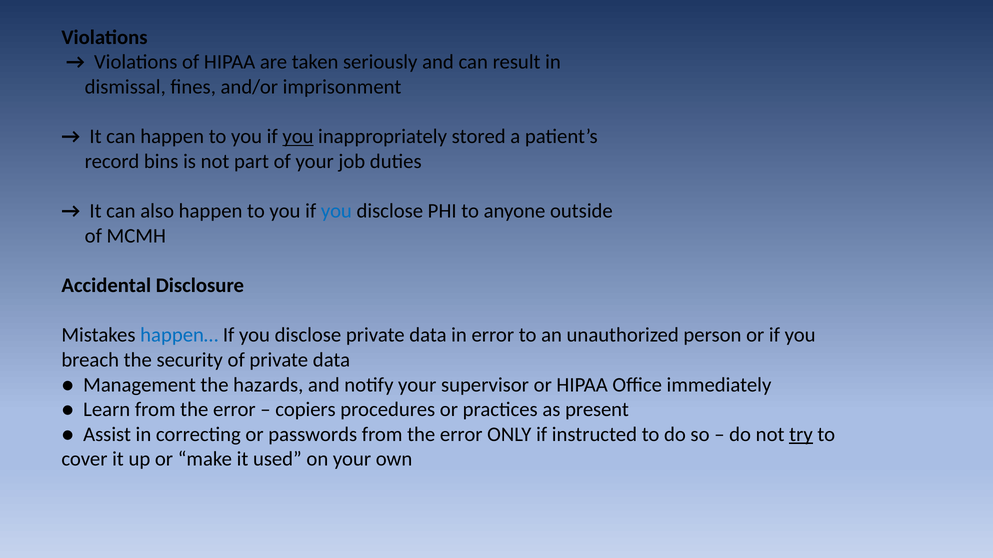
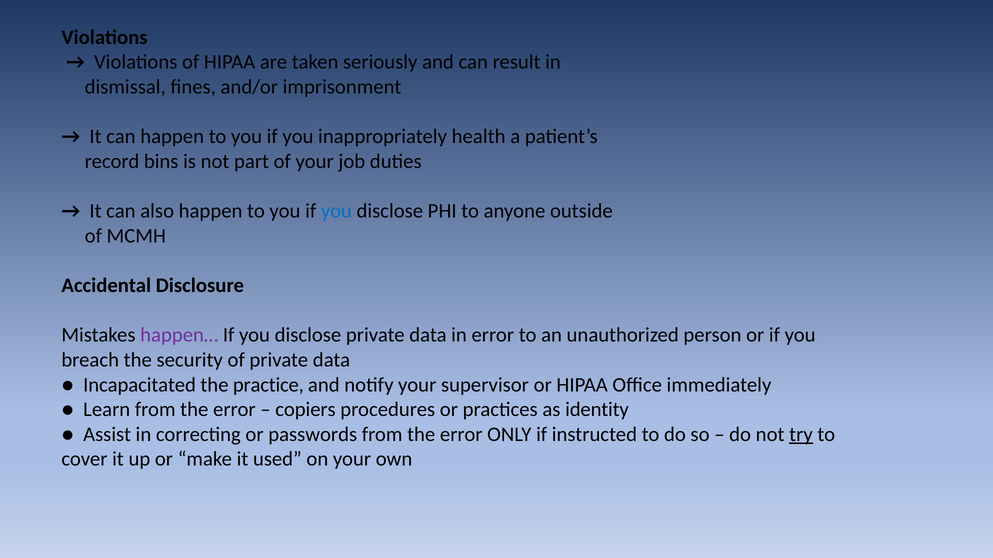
you underline: present -> none (298, 137)
stored: stored -> health (479, 137)
happen… colour: blue -> purple (179, 335)
Management: Management -> Incapacitated (140, 385)
hazards: hazards -> practice (268, 385)
present: present -> identity (597, 410)
